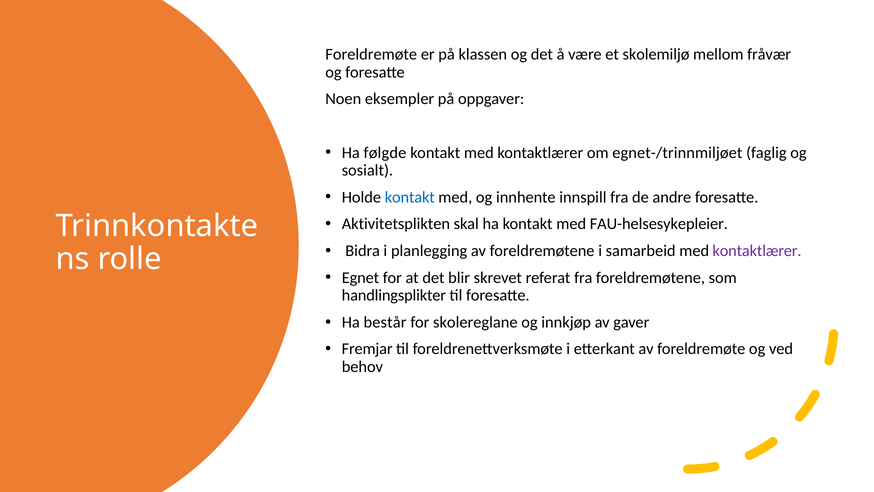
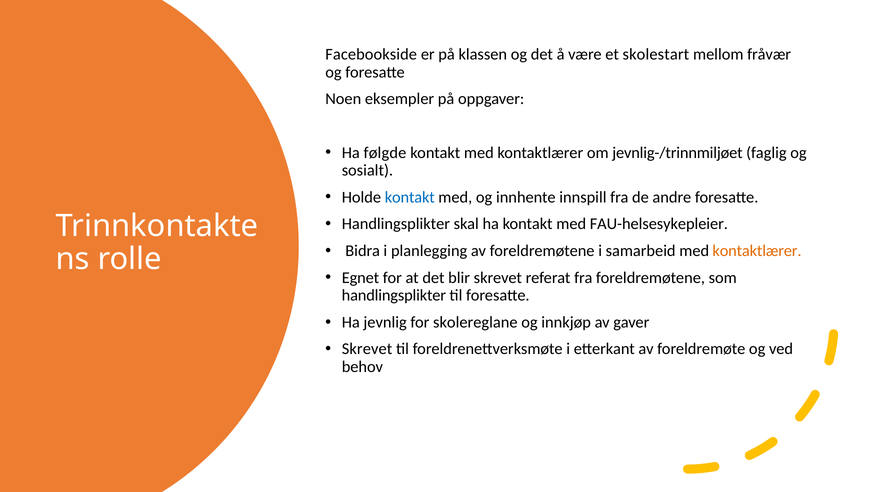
Foreldremøte: Foreldremøte -> Facebookside (371, 54)
skolemiljø: skolemiljø -> skolestart (656, 54)
egnet-/trinnmiljøet: egnet-/trinnmiljøet -> jevnlig-/trinnmiljøet (677, 153)
Aktivitetsplikten: Aktivitetsplikten -> Handlingsplikter (396, 224)
kontaktlærer colour: purple -> orange (757, 251)
består: består -> jevnlig (385, 322)
Fremjar: Fremjar -> Skrevet (367, 349)
